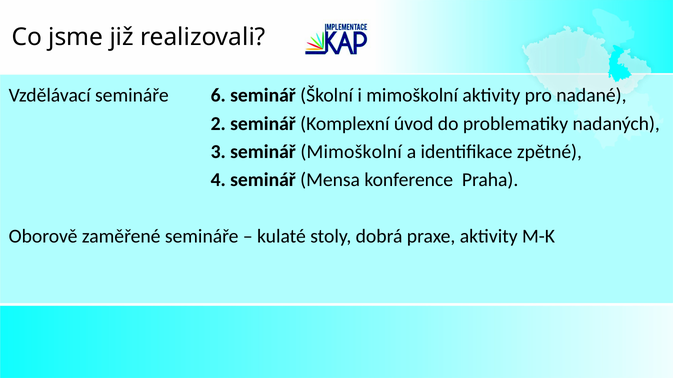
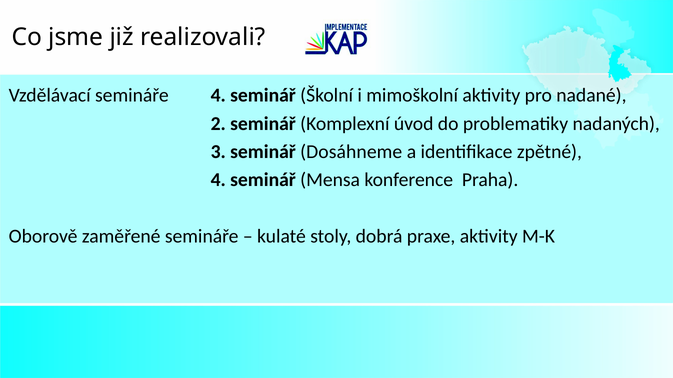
semináře 6: 6 -> 4 (218, 96)
seminář Mimoškolní: Mimoškolní -> Dosáhneme (351, 152)
